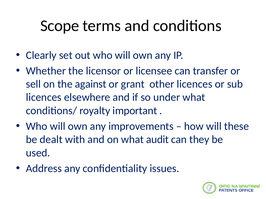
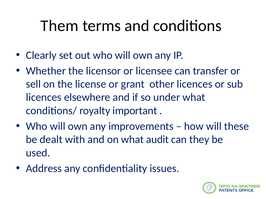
Scope: Scope -> Them (60, 26)
against: against -> license (91, 84)
